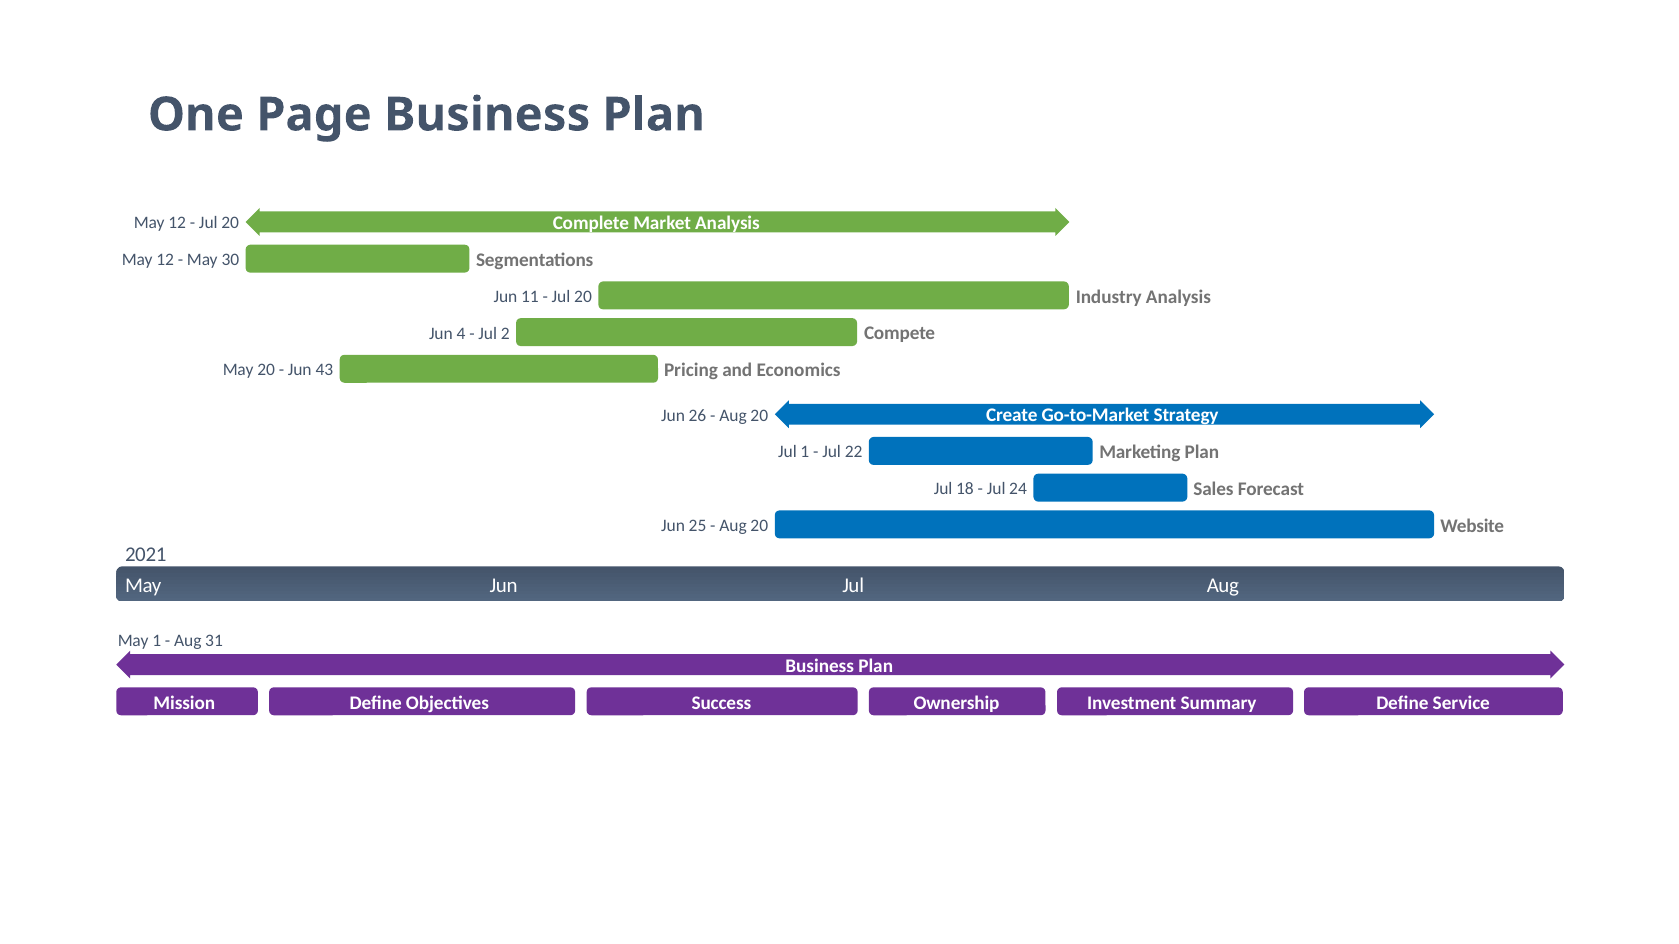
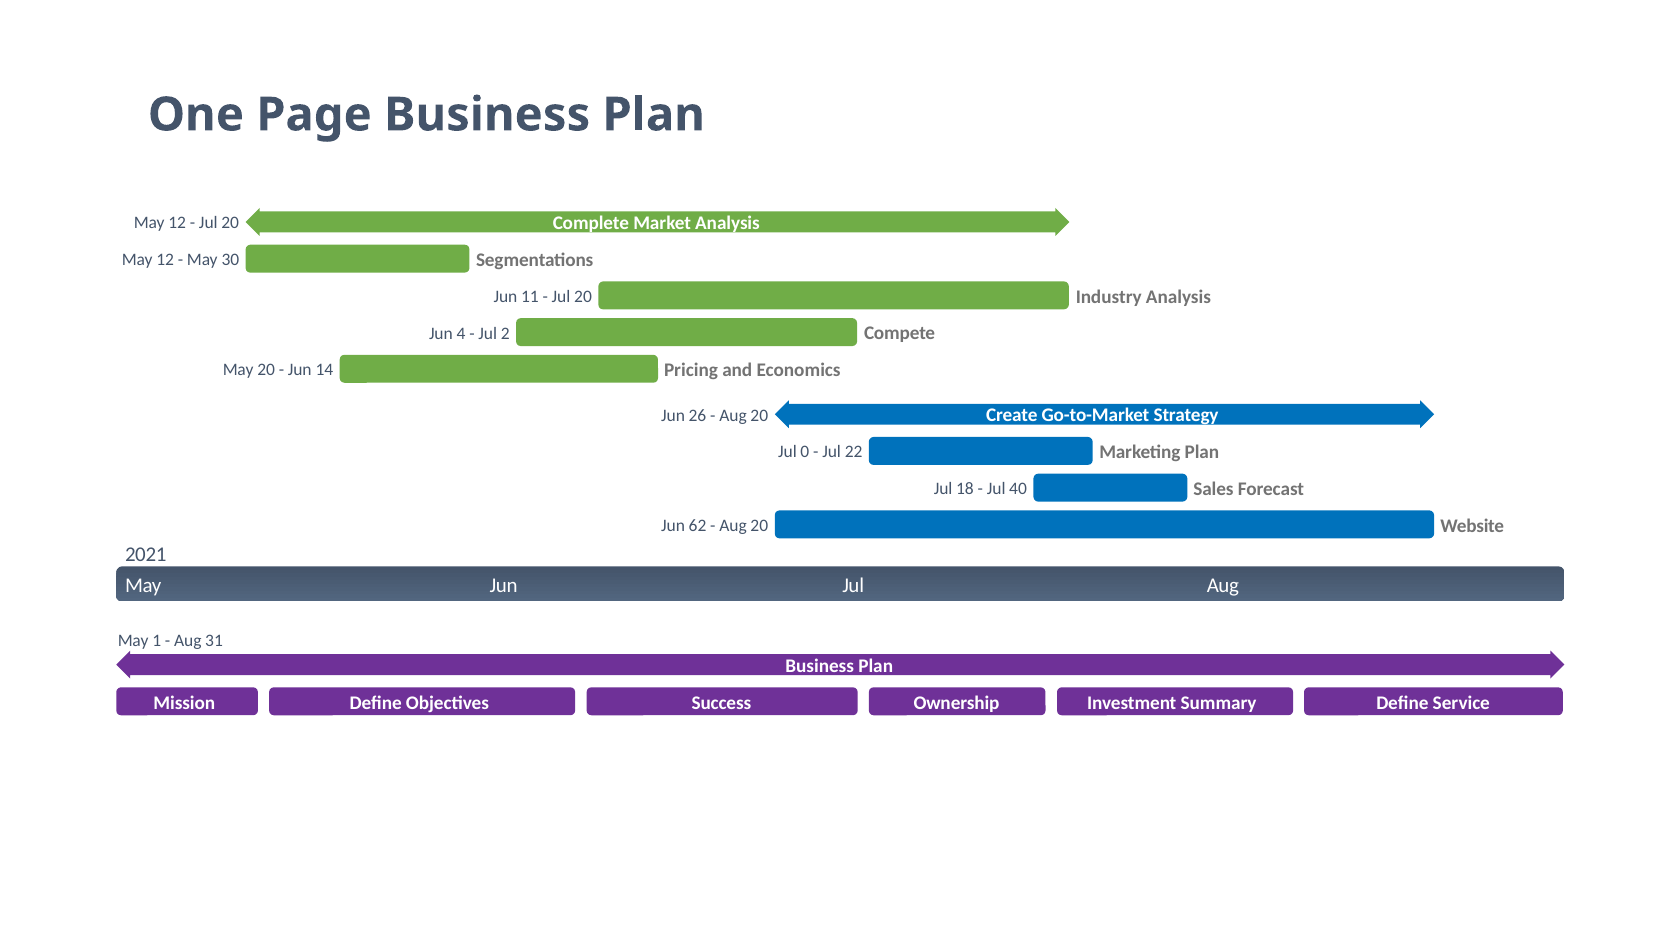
43: 43 -> 14 (324, 370)
Jul 1: 1 -> 0 (805, 452)
24: 24 -> 40 (1018, 489)
25: 25 -> 62 (698, 526)
